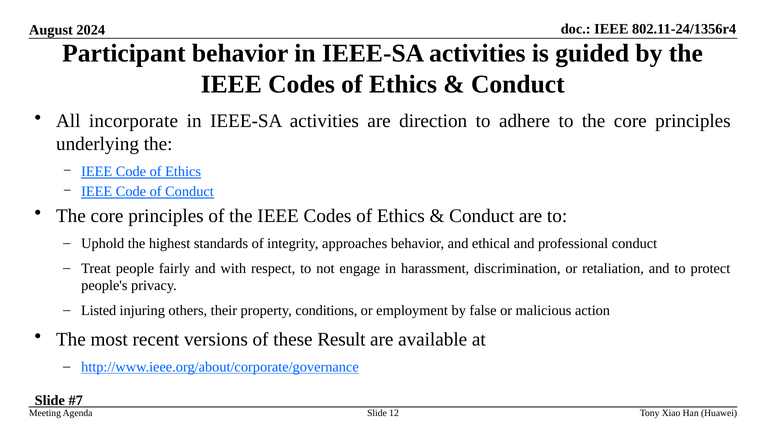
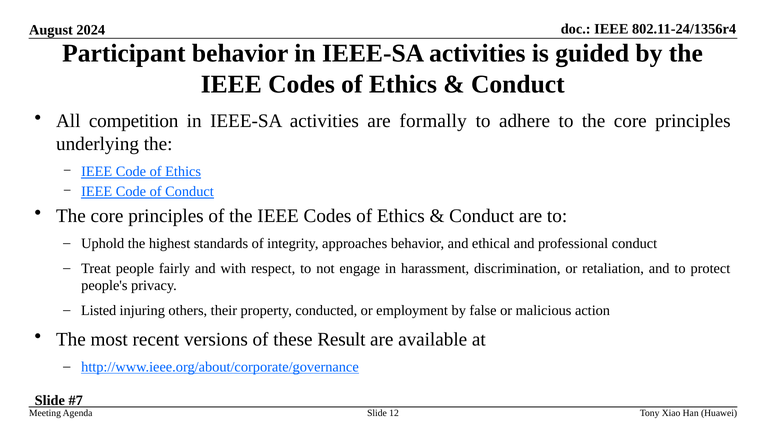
incorporate: incorporate -> competition (134, 121)
direction: direction -> formally (433, 121)
conditions: conditions -> conducted (326, 310)
